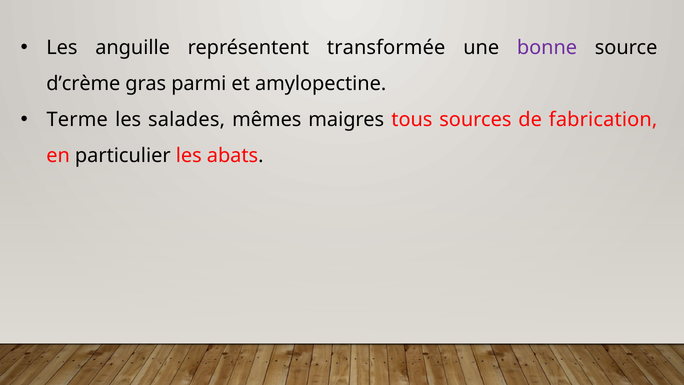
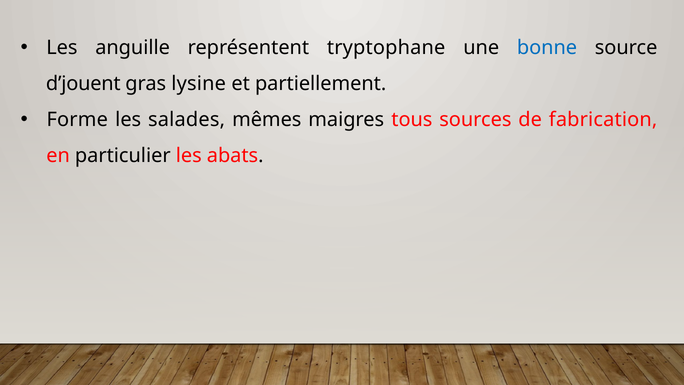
transformée: transformée -> tryptophane (386, 48)
bonne colour: purple -> blue (547, 48)
d’crème: d’crème -> d’jouent (83, 84)
parmi: parmi -> lysine (199, 84)
amylopectine: amylopectine -> partiellement (321, 84)
Terme: Terme -> Forme (77, 120)
